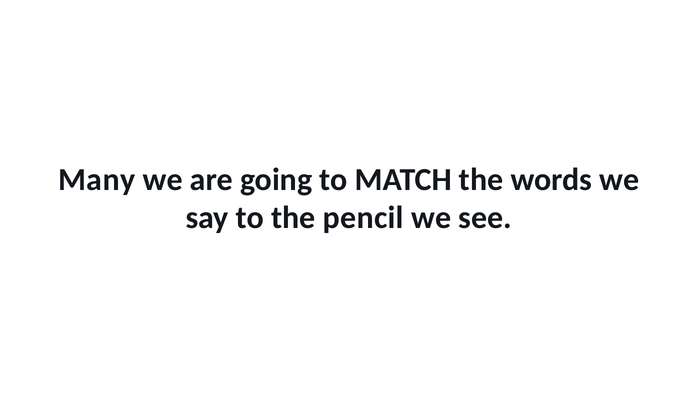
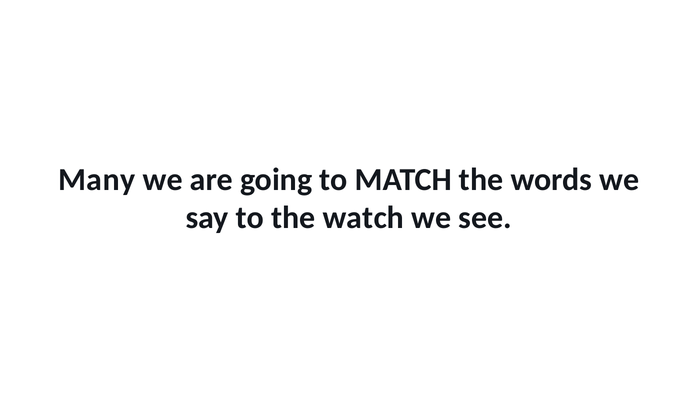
pencil: pencil -> watch (363, 218)
